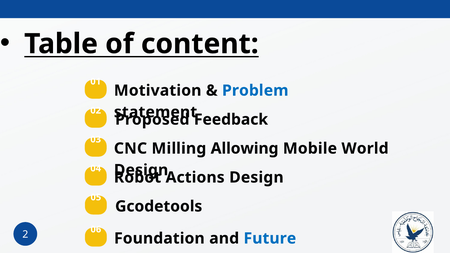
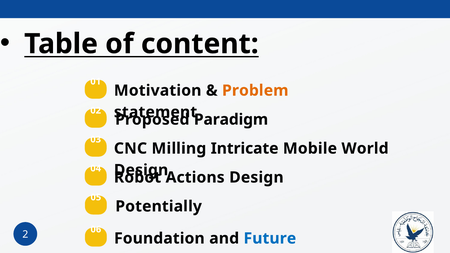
Problem colour: blue -> orange (255, 91)
Feedback: Feedback -> Paradigm (231, 120)
Allowing: Allowing -> Intricate (245, 149)
Gcodetools: Gcodetools -> Potentially (159, 206)
